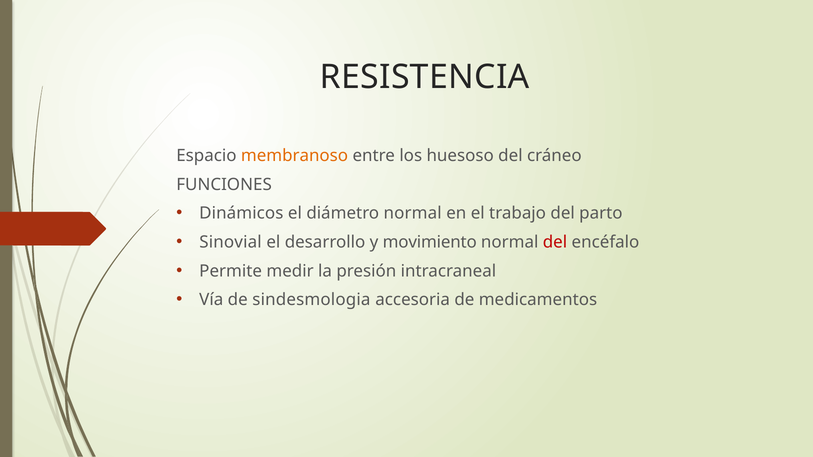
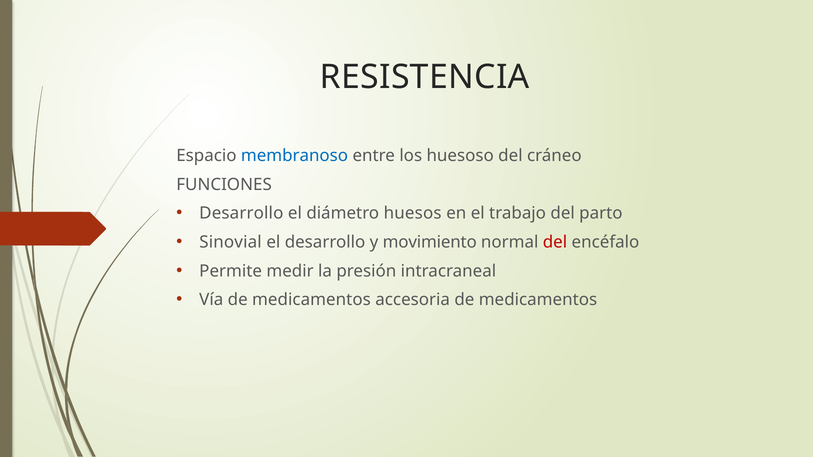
membranoso colour: orange -> blue (295, 156)
Dinámicos: Dinámicos -> Desarrollo (241, 214)
diámetro normal: normal -> huesos (413, 214)
Vía de sindesmologia: sindesmologia -> medicamentos (311, 300)
